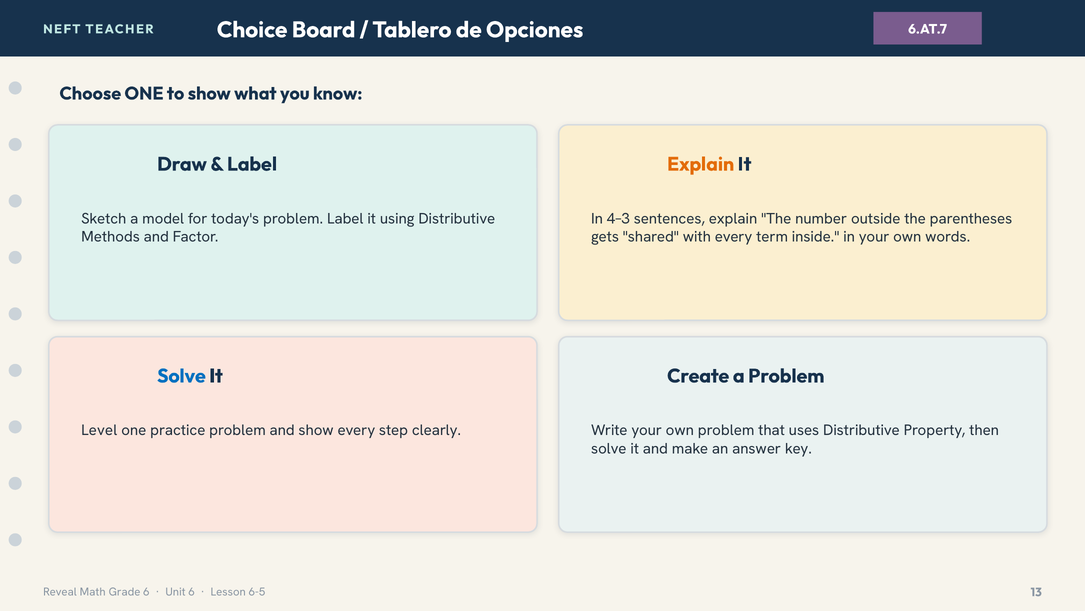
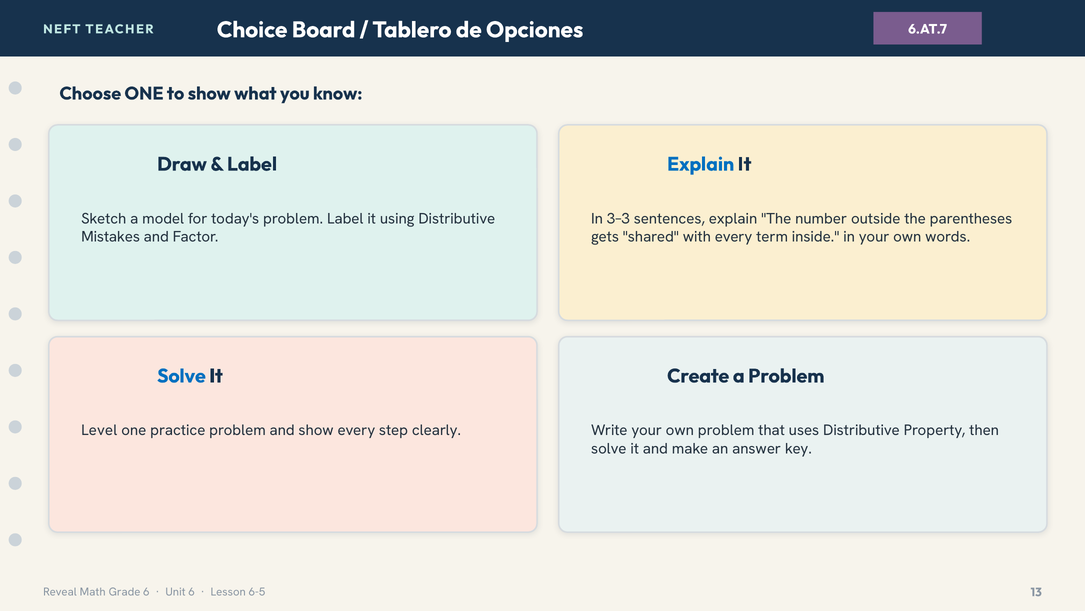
Explain colour: orange -> blue (701, 164)
4–3: 4–3 -> 3–3 (618, 218)
Methods: Methods -> Mistakes (111, 236)
